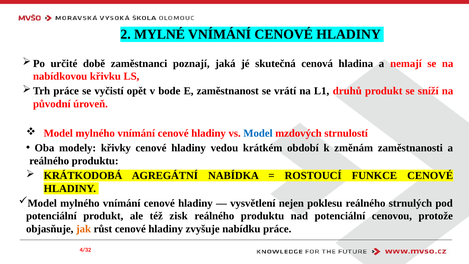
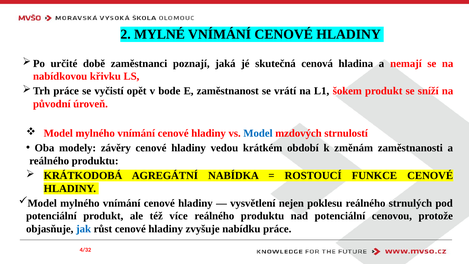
druhů: druhů -> šokem (347, 91)
křivky: křivky -> závěry (116, 148)
zisk: zisk -> více (179, 216)
jak colour: orange -> blue (84, 229)
